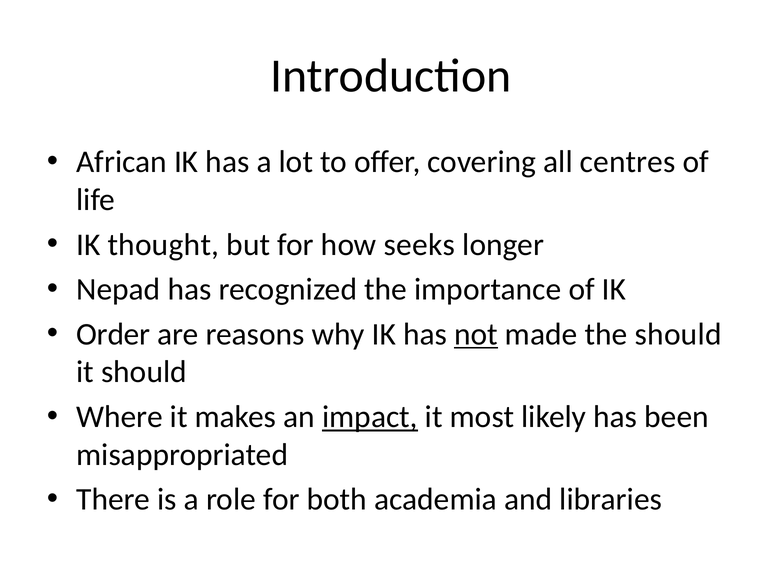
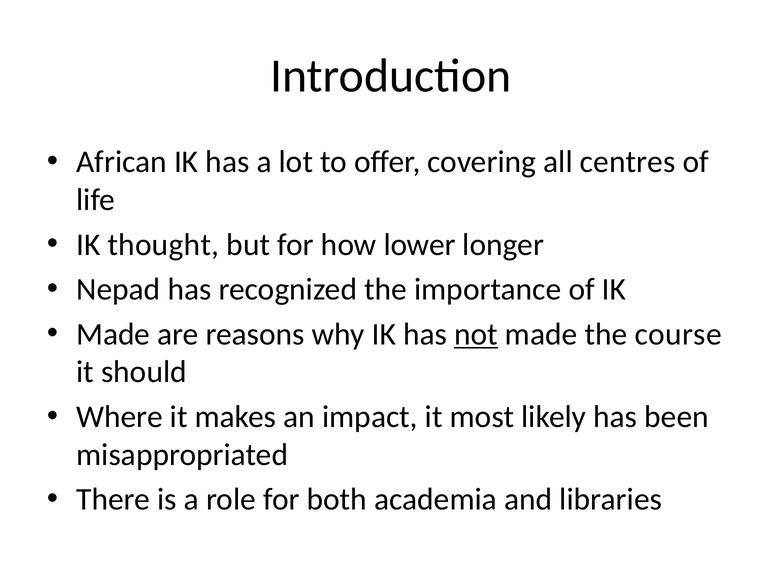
seeks: seeks -> lower (420, 244)
Order: Order -> Made (113, 334)
the should: should -> course (678, 334)
impact underline: present -> none (370, 417)
